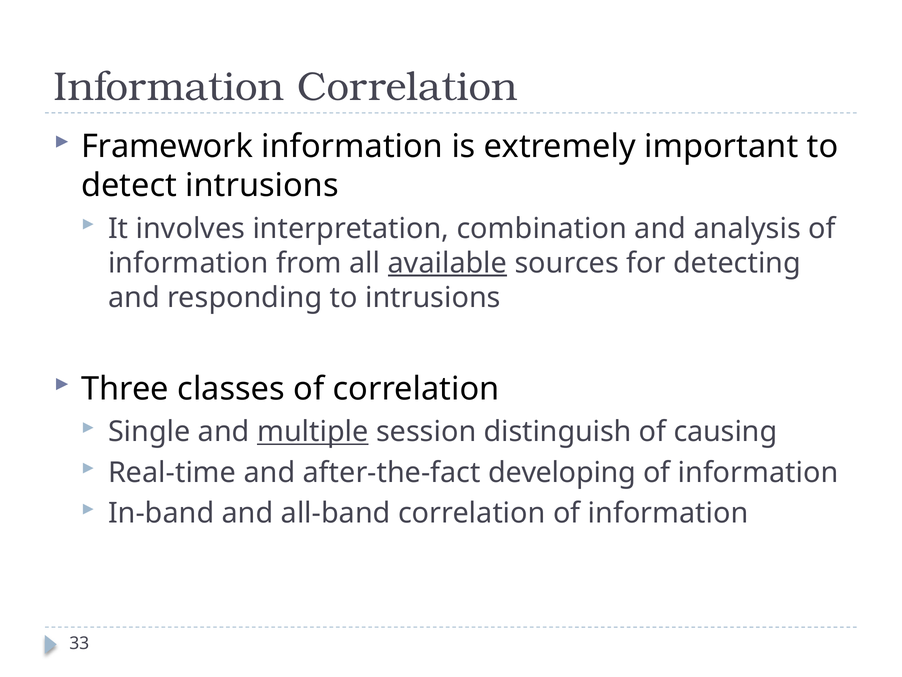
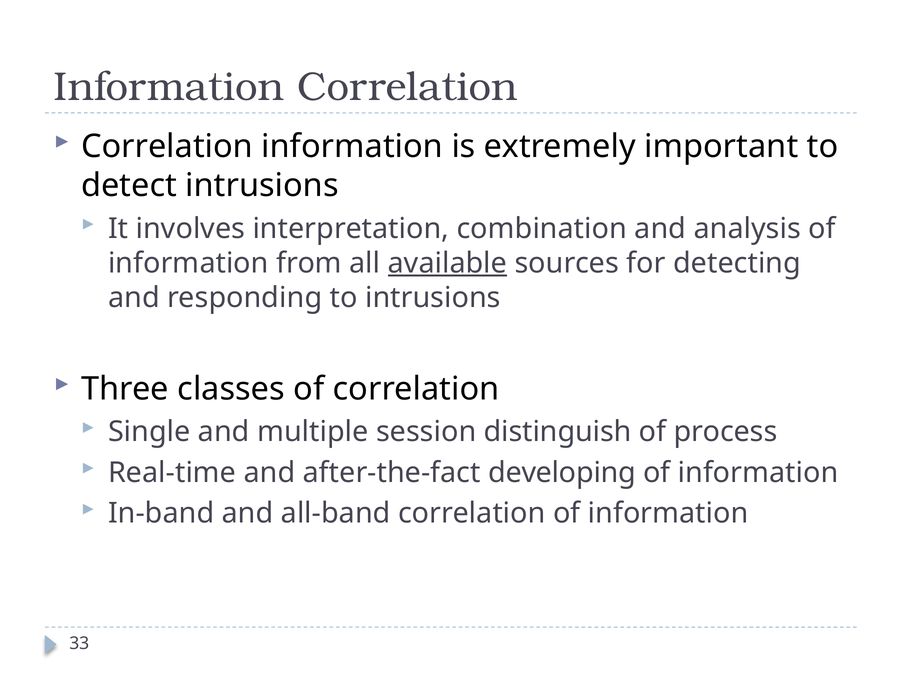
Framework: Framework -> Correlation (167, 147)
multiple underline: present -> none (313, 431)
causing: causing -> process (725, 431)
